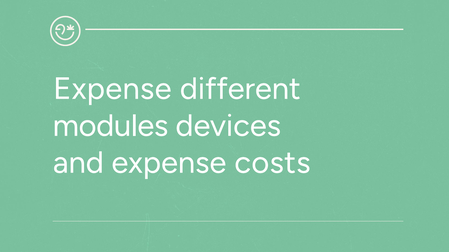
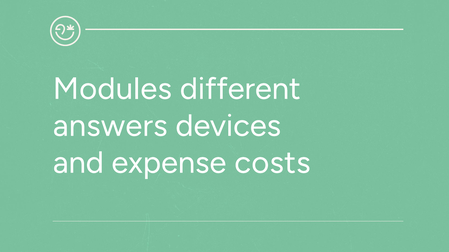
Expense: Expense -> Modules (112, 89)
modules: modules -> answers (110, 126)
